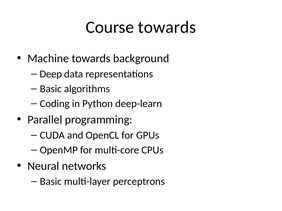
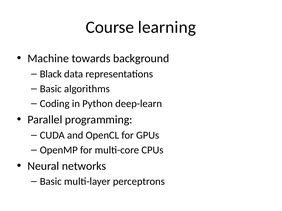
Course towards: towards -> learning (167, 27)
Deep: Deep -> Black (51, 74)
